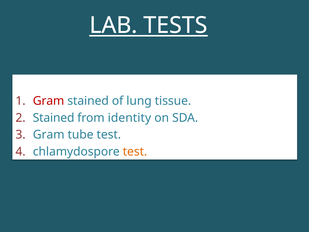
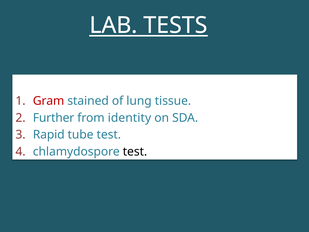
Stained: Stained -> Further (54, 118)
Gram: Gram -> Rapid (49, 135)
test colour: orange -> black (135, 151)
